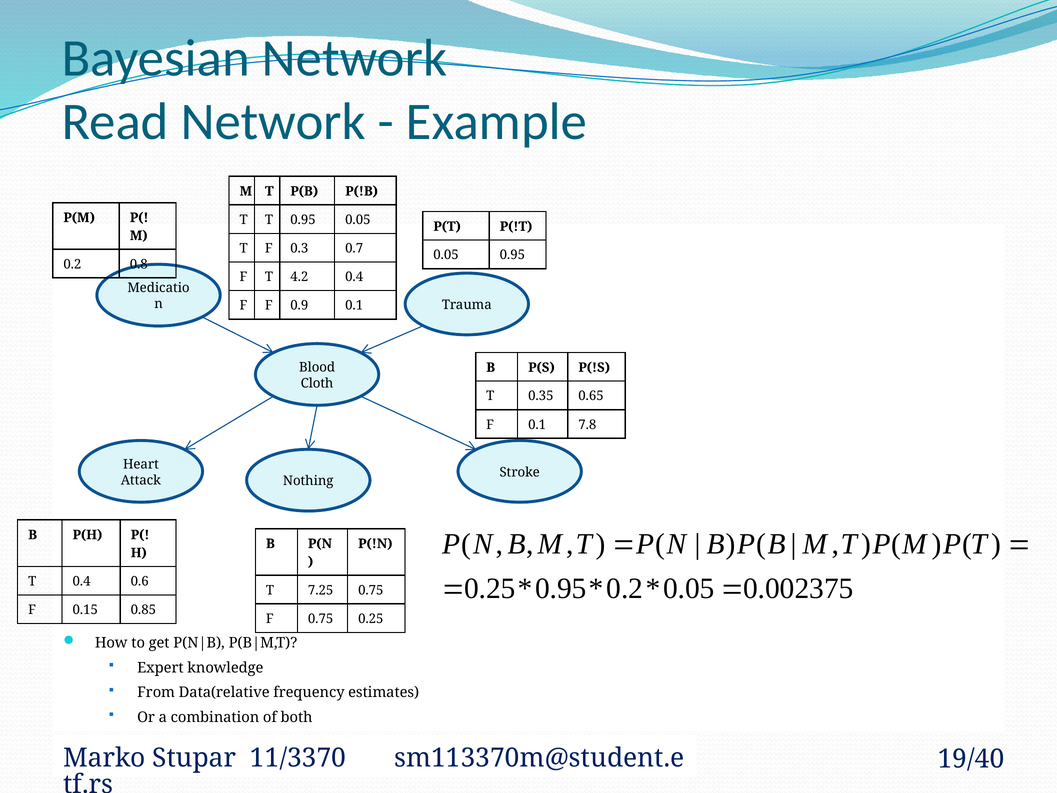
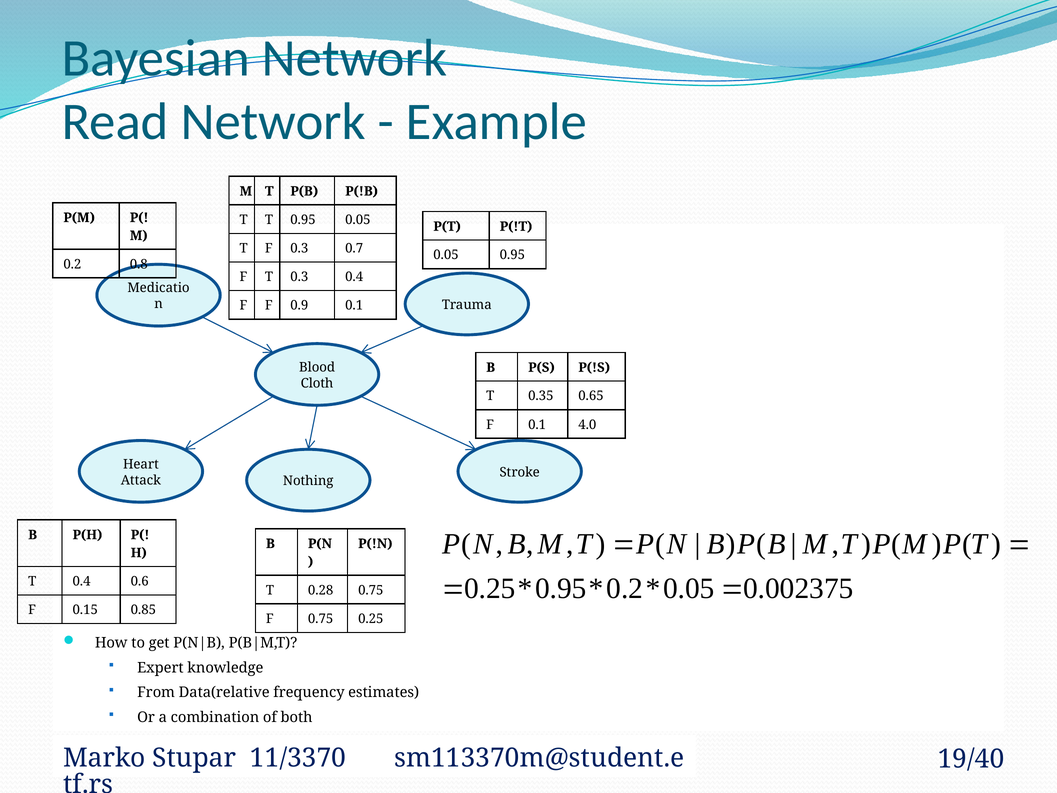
T 4.2: 4.2 -> 0.3 (299, 277)
7.8: 7.8 -> 4.0 (587, 425)
7.25: 7.25 -> 0.28 (321, 590)
